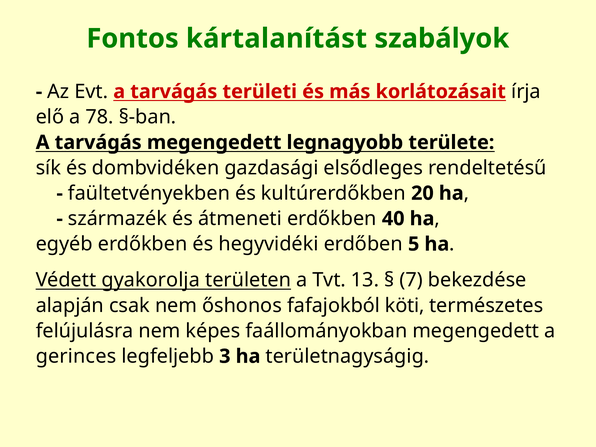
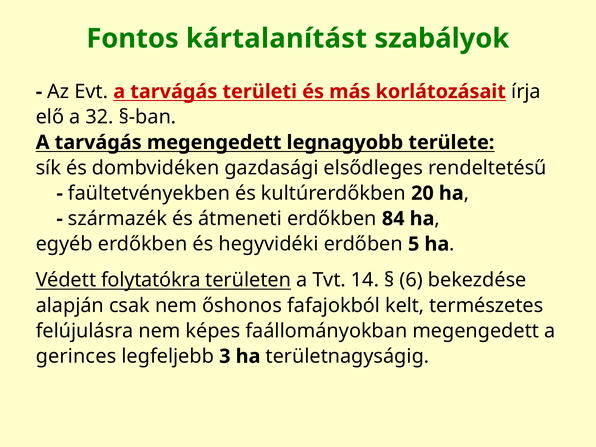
78: 78 -> 32 (100, 117)
40: 40 -> 84 (393, 219)
gyakorolja: gyakorolja -> folytatókra (151, 280)
13: 13 -> 14 (365, 280)
7: 7 -> 6 (411, 280)
köti: köti -> kelt (405, 305)
